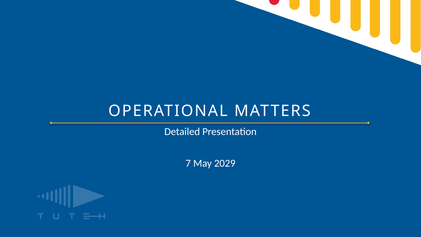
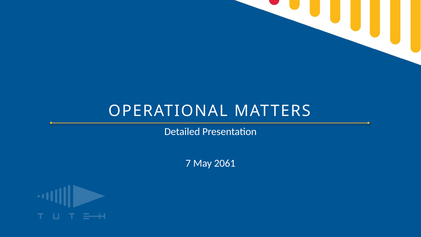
2029: 2029 -> 2061 (225, 163)
